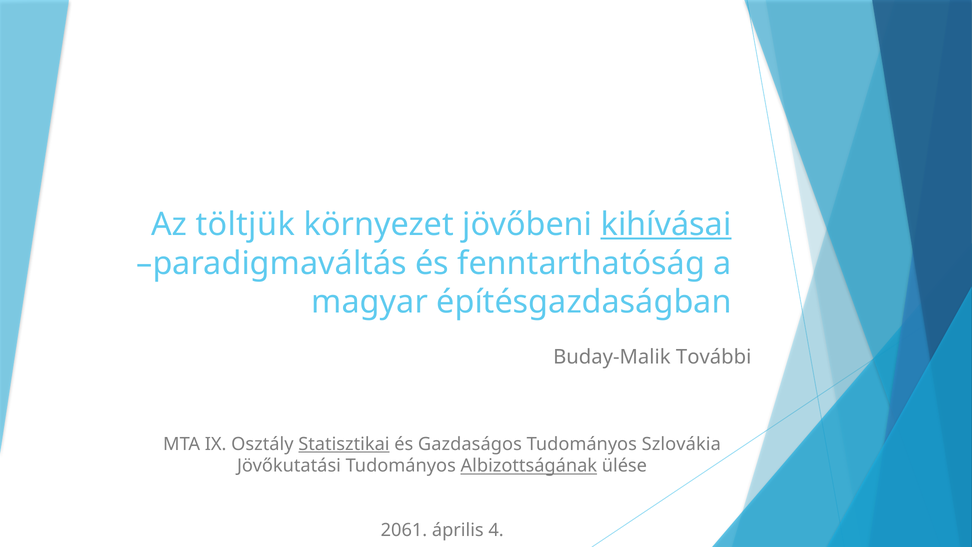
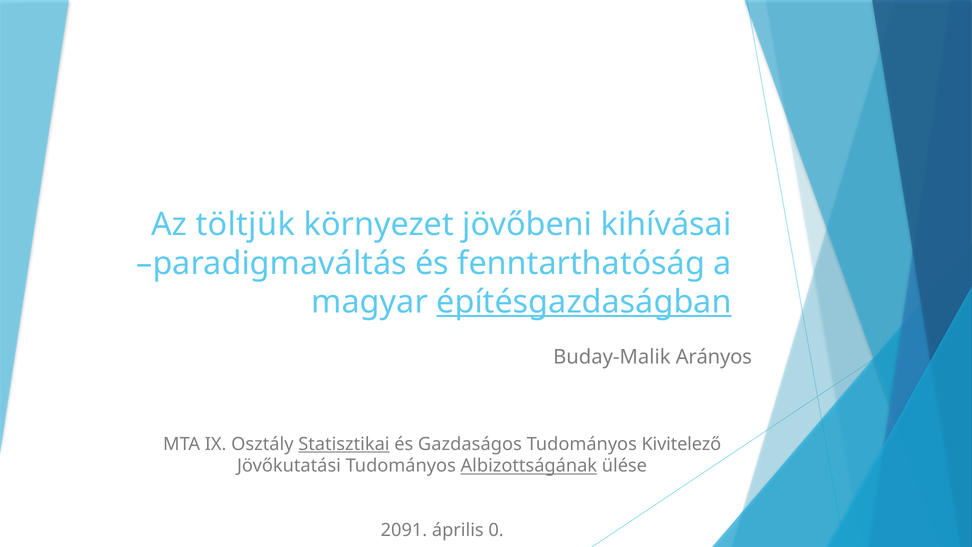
kihívásai underline: present -> none (666, 224)
építésgazdaságban underline: none -> present (584, 302)
További: További -> Arányos (714, 357)
Szlovákia: Szlovákia -> Kivitelező (681, 444)
2061: 2061 -> 2091 (404, 530)
4: 4 -> 0 (496, 530)
